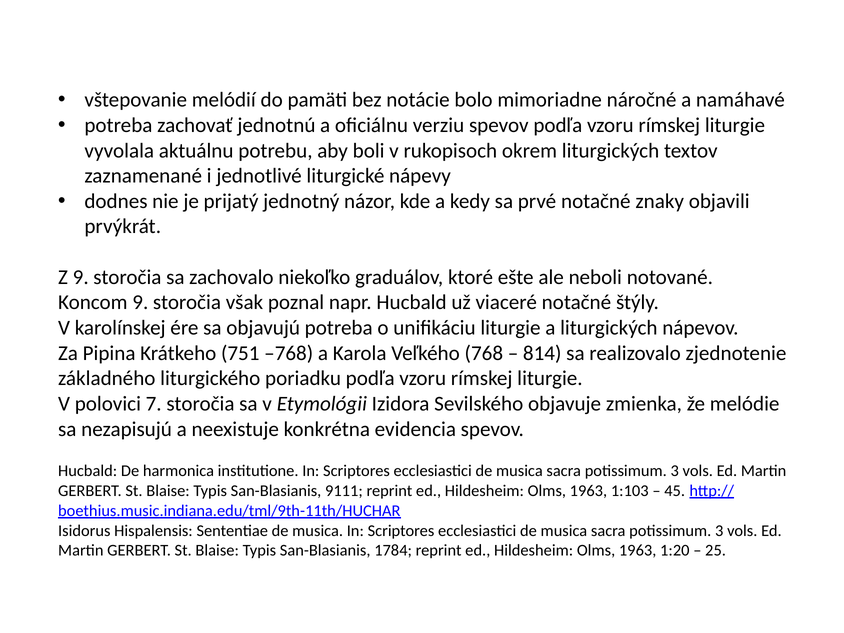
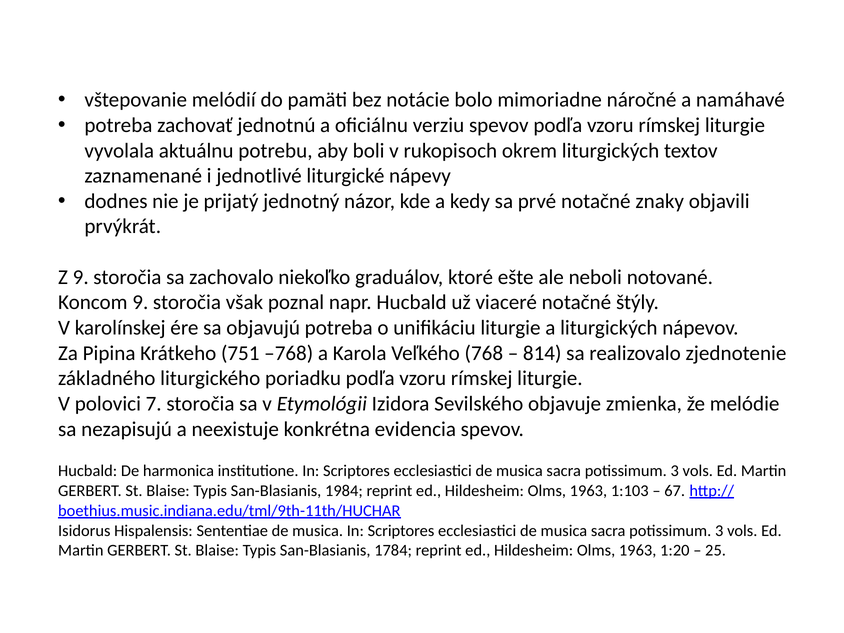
9111: 9111 -> 1984 (344, 491)
45: 45 -> 67 (675, 491)
